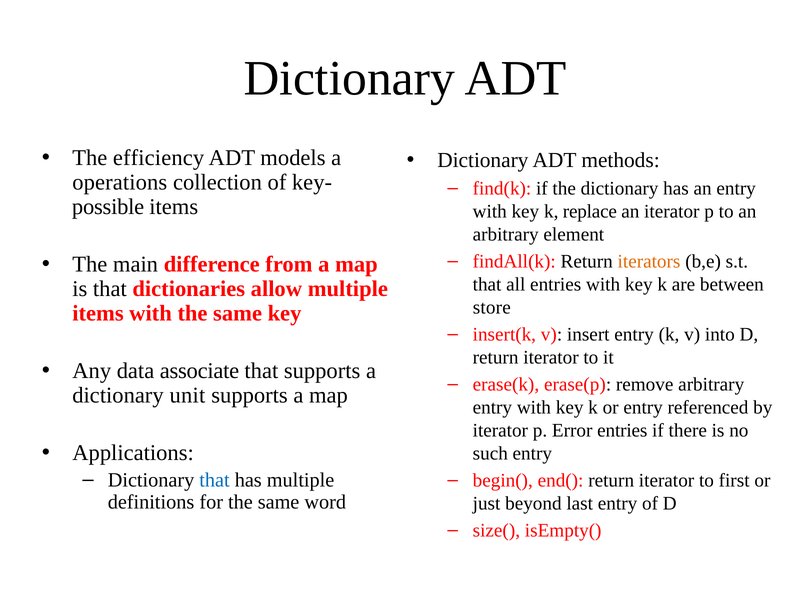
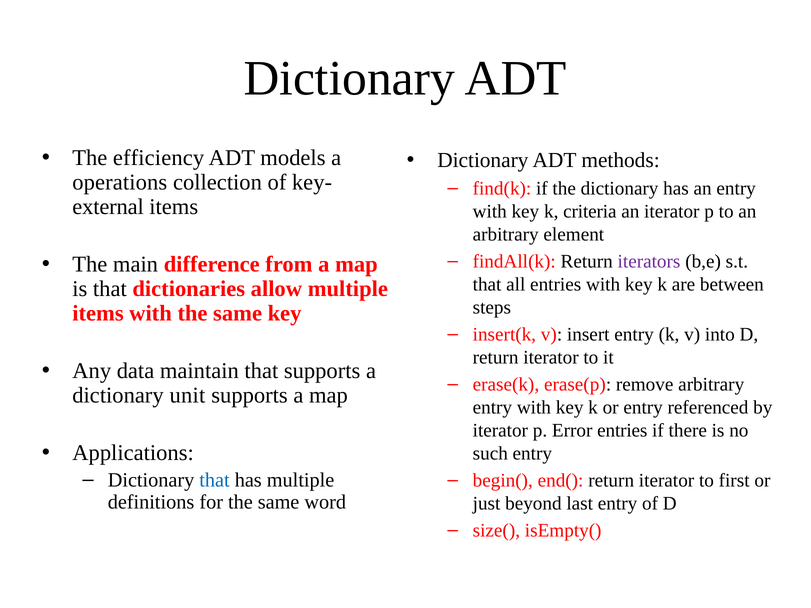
possible: possible -> external (108, 207)
replace: replace -> criteria (590, 212)
iterators colour: orange -> purple (649, 262)
store: store -> steps (492, 308)
associate: associate -> maintain (199, 371)
